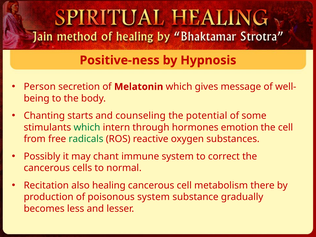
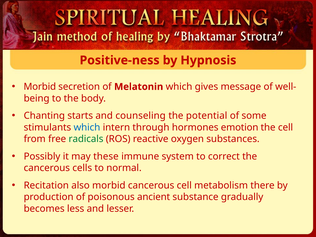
Person: Person -> Morbid (40, 87)
which colour: green -> blue (87, 127)
chant: chant -> these (106, 156)
also healing: healing -> morbid (109, 185)
poisonous system: system -> ancient (154, 197)
